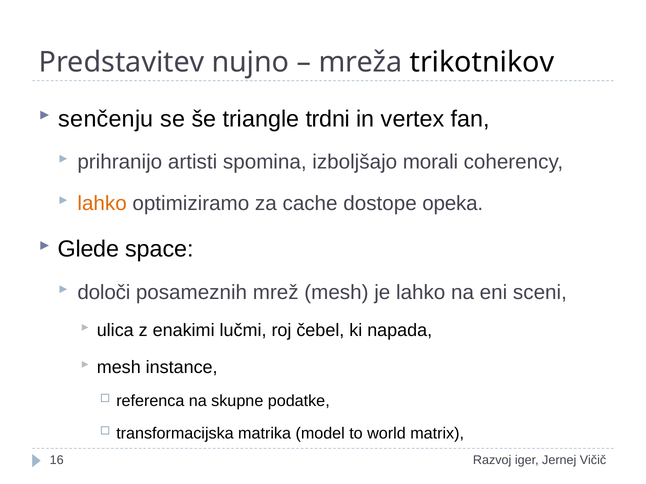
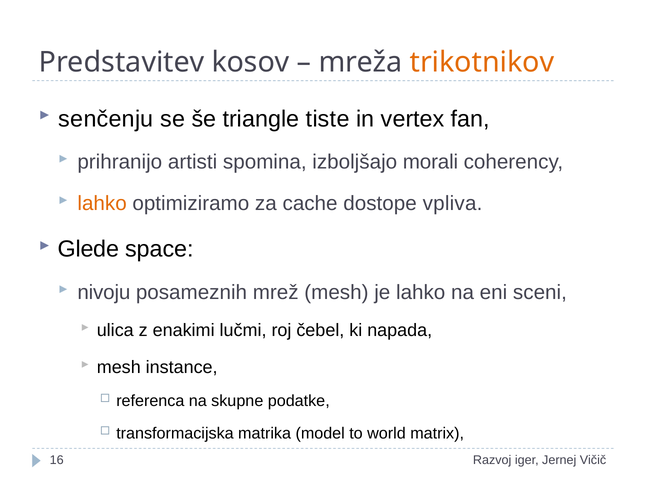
nujno: nujno -> kosov (250, 62)
trikotnikov colour: black -> orange (482, 62)
trdni: trdni -> tiste (328, 119)
opeka: opeka -> vpliva (453, 204)
določi: določi -> nivoju (104, 293)
